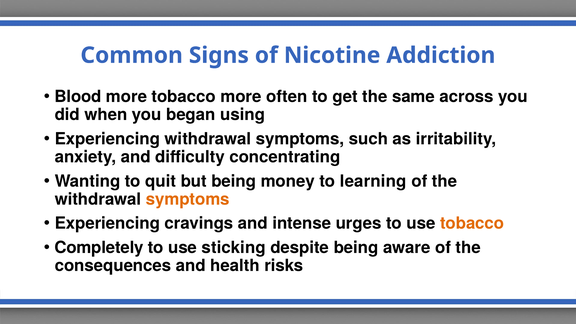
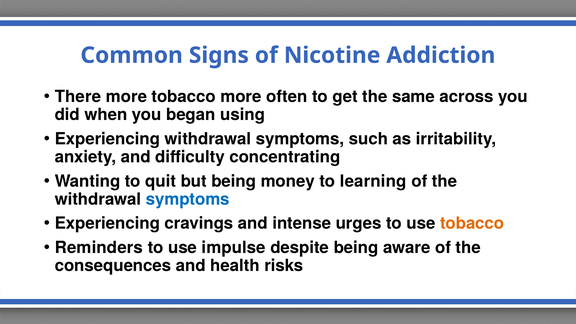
Blood: Blood -> There (78, 97)
symptoms colour: orange -> blue (188, 199)
Completely: Completely -> Reminders (99, 248)
sticking: sticking -> impulse (234, 248)
